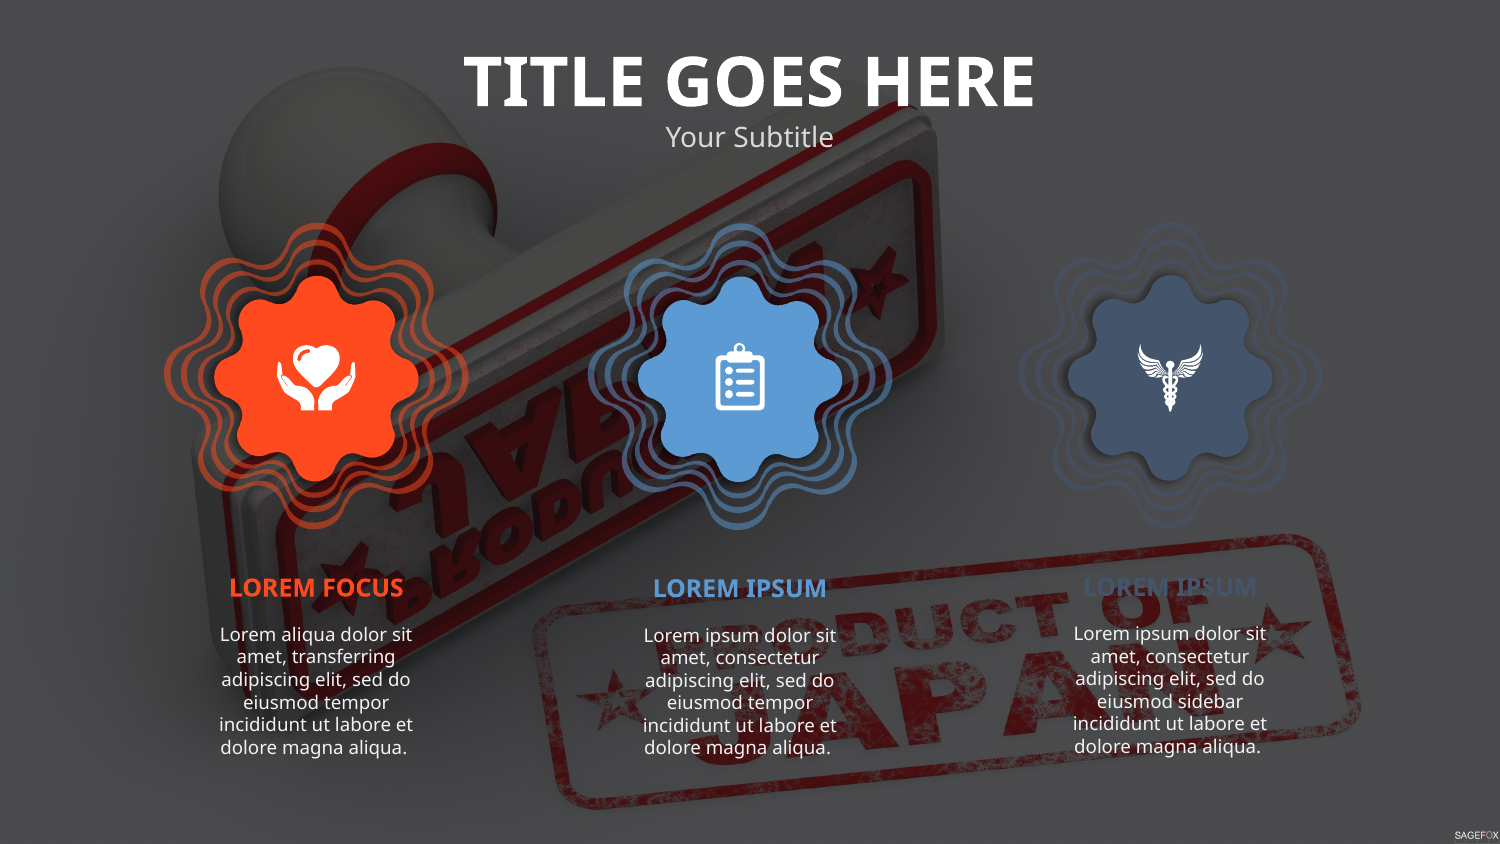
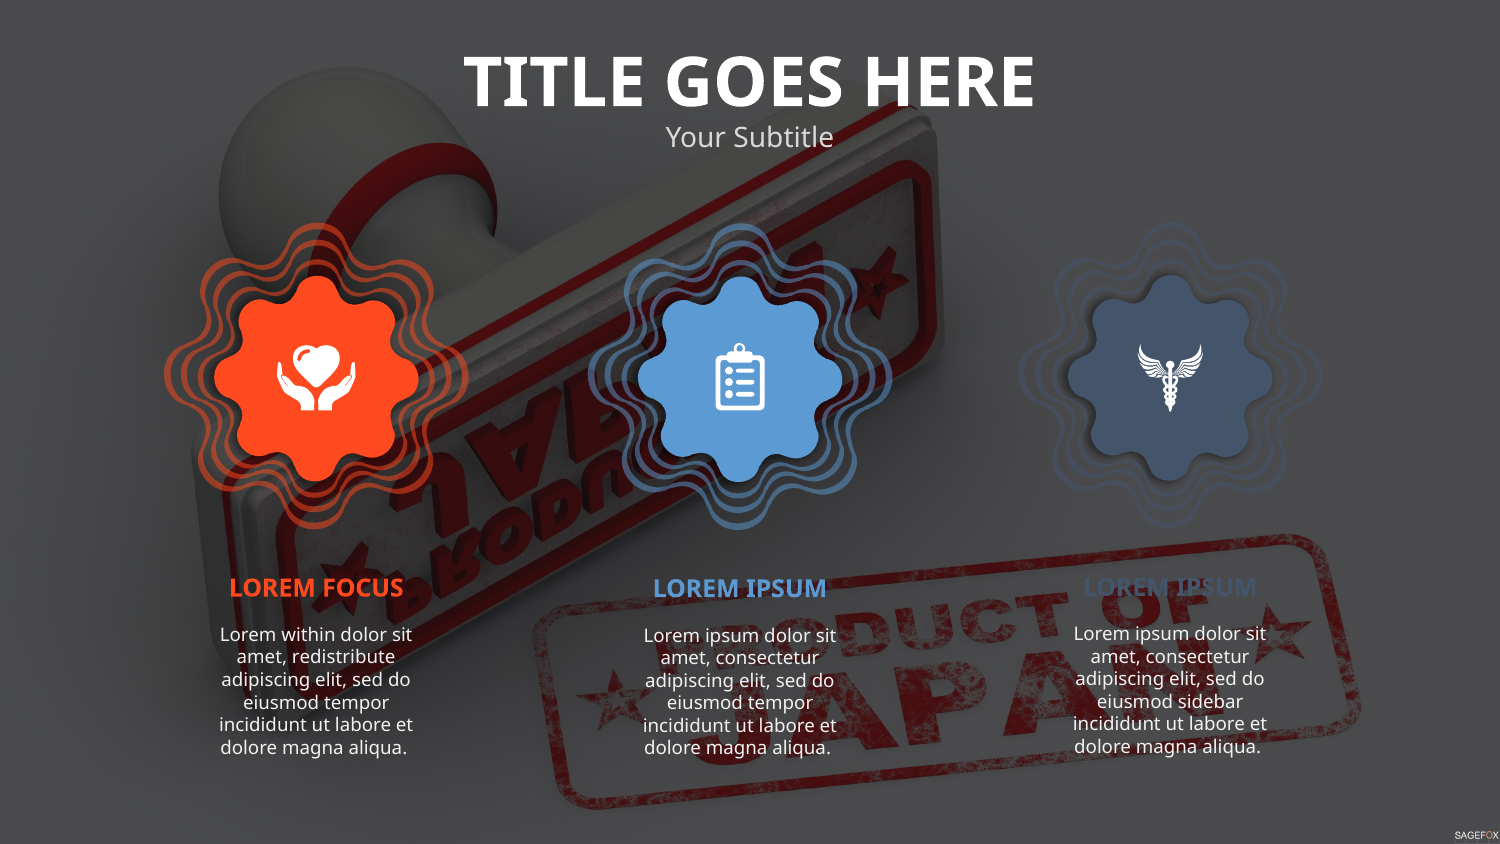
Lorem aliqua: aliqua -> within (308, 635)
transferring: transferring -> redistribute (344, 658)
